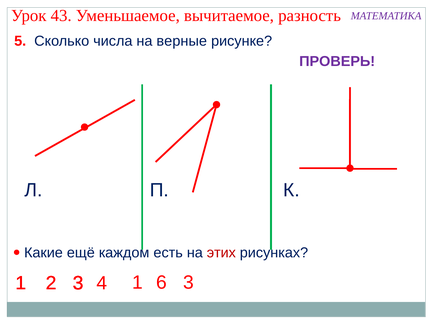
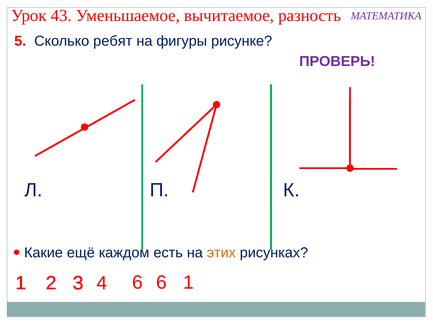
числа: числа -> ребят (113, 41)
верные: верные -> фигуры (182, 41)
этих colour: red -> orange (221, 253)
3: 3 -> 1 (188, 283)
1: 1 -> 6 (137, 283)
